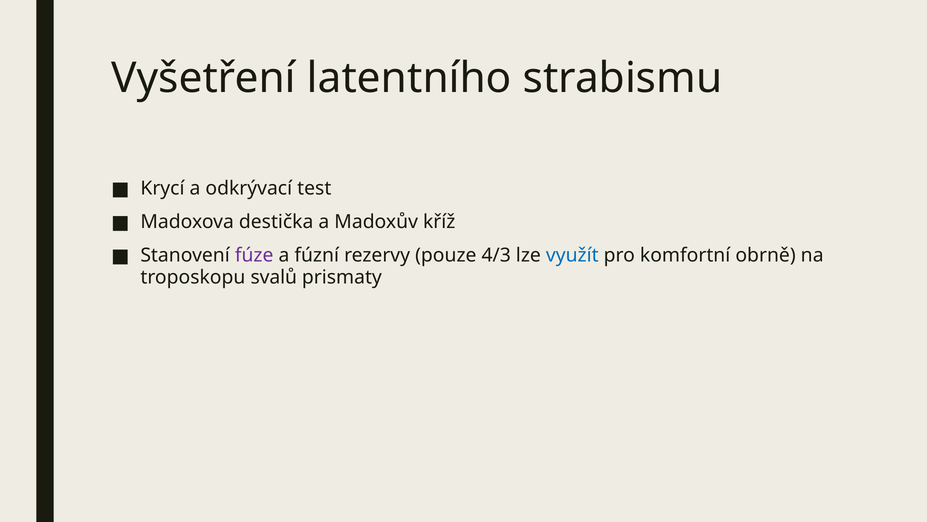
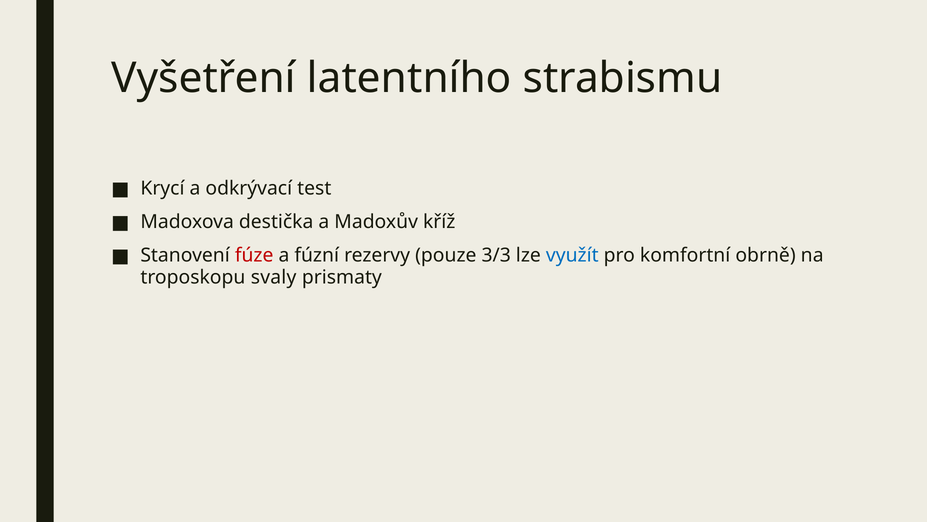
fúze colour: purple -> red (254, 255)
4/3: 4/3 -> 3/3 (496, 255)
svalů: svalů -> svaly (274, 277)
